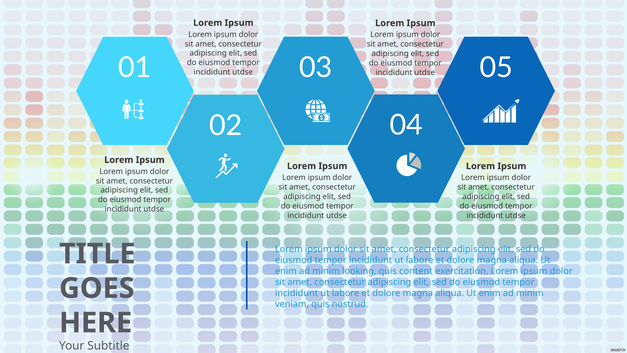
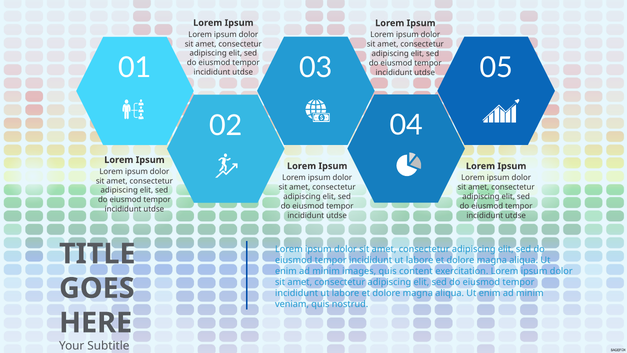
looking: looking -> images (359, 271)
